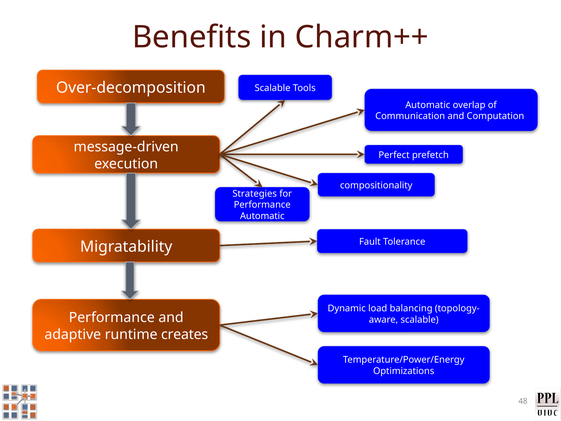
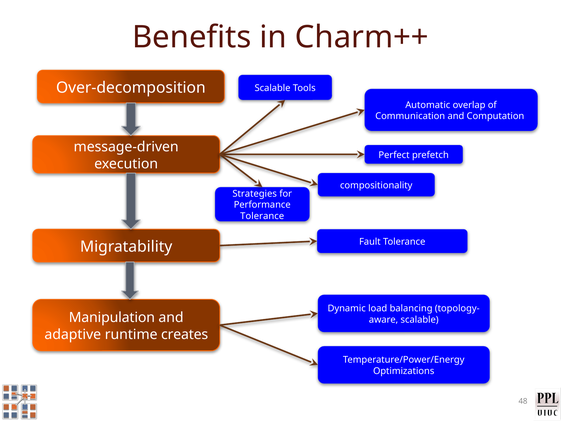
Automatic: Automatic -> Tolerance (262, 216)
Performance: Performance -> Manipulation (112, 317)
